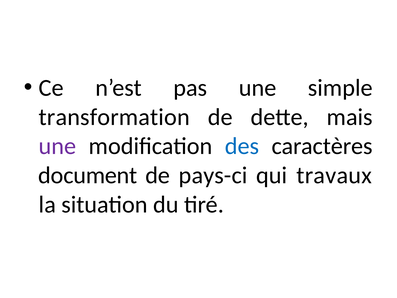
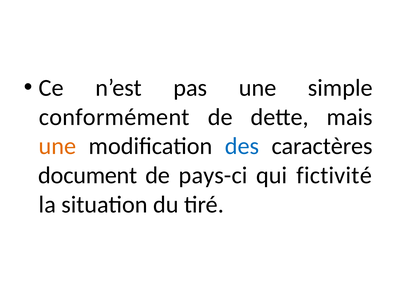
transformation: transformation -> conformément (114, 117)
une colour: purple -> orange (57, 146)
travaux: travaux -> fictivité (334, 175)
